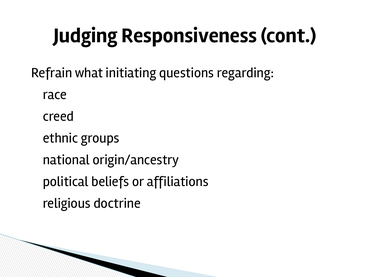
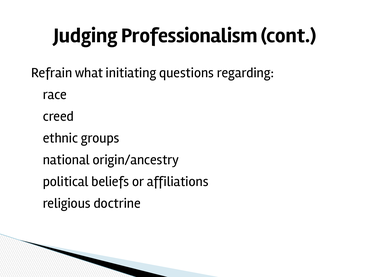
Responsiveness: Responsiveness -> Professionalism (189, 36)
